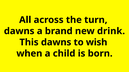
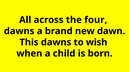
turn: turn -> four (96, 20)
drink: drink -> dawn (111, 31)
